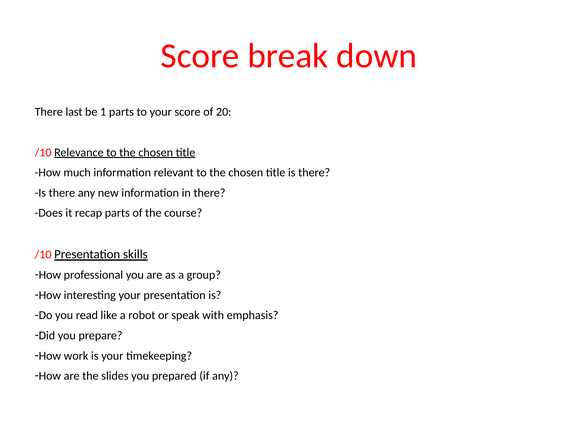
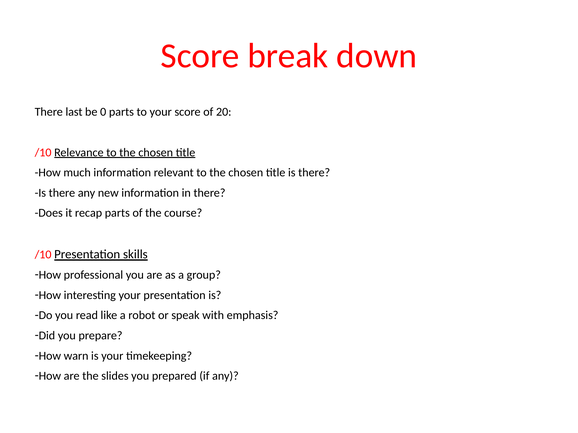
1: 1 -> 0 (103, 112)
work: work -> warn (76, 356)
